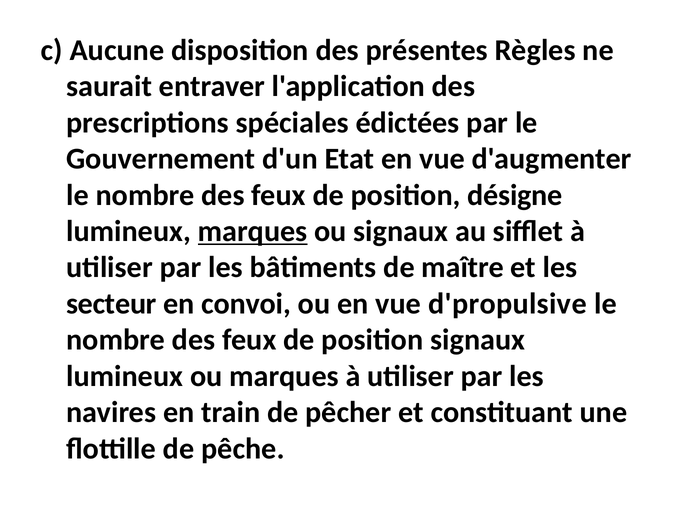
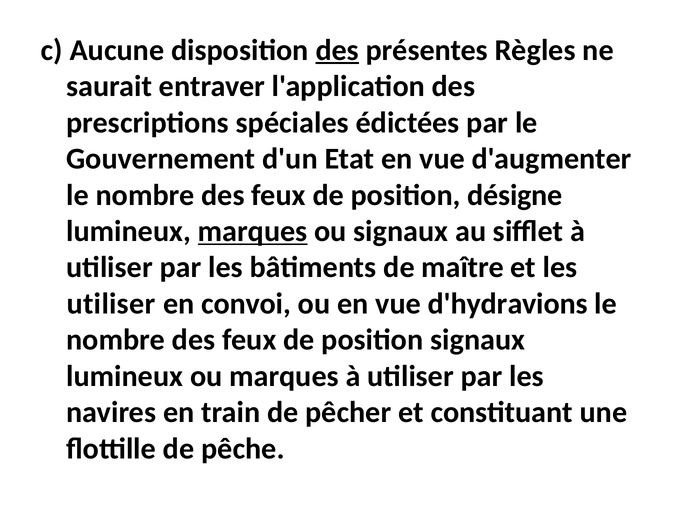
des underline: none -> present (337, 50)
secteur: secteur -> utiliser (111, 304)
d'propulsive: d'propulsive -> d'hydravions (508, 304)
